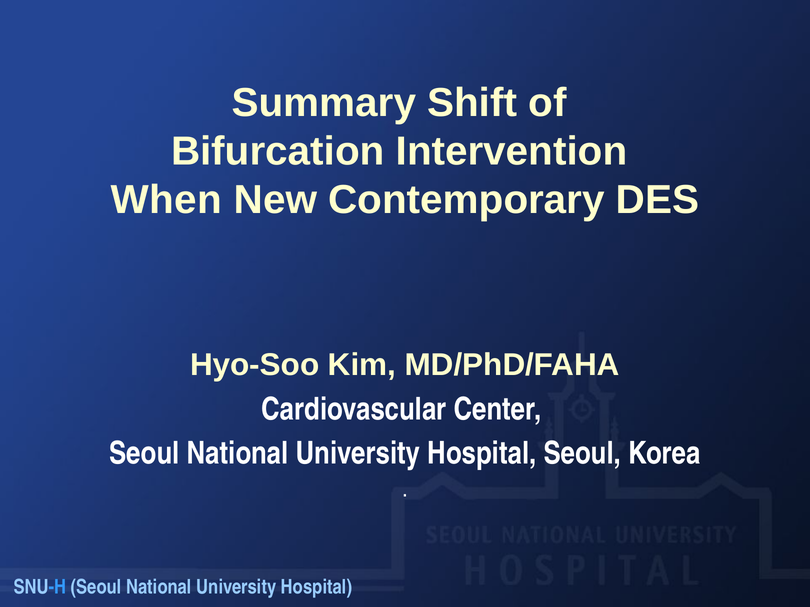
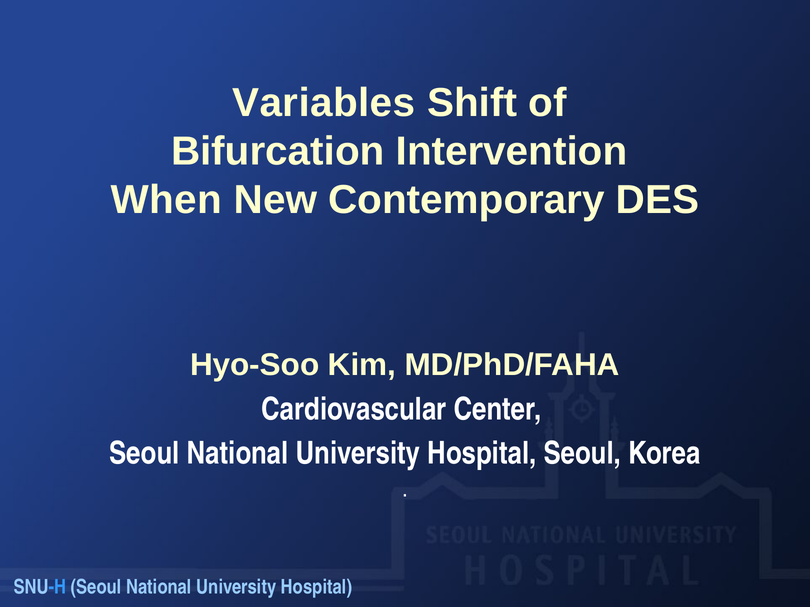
Summary: Summary -> Variables (324, 103)
